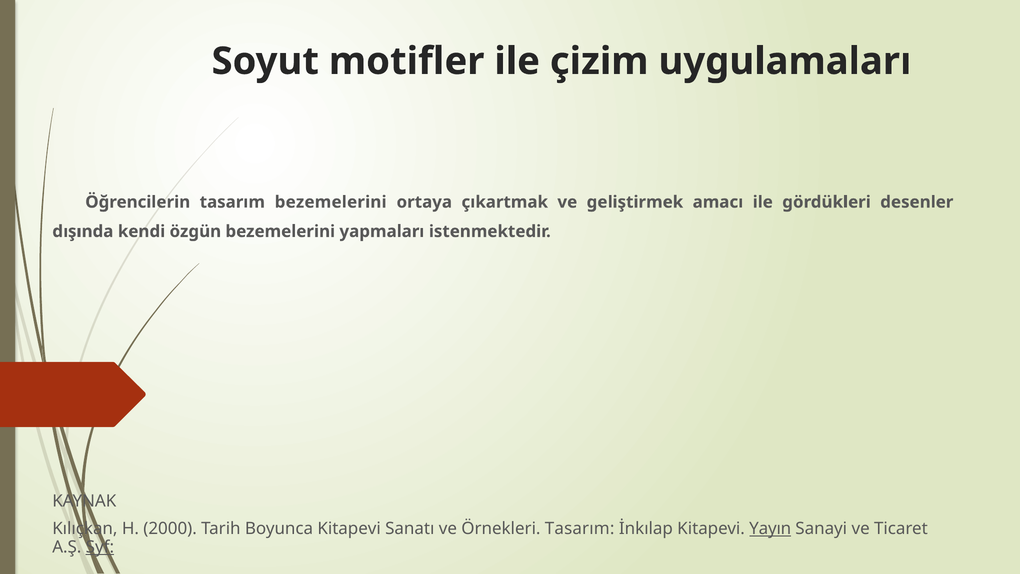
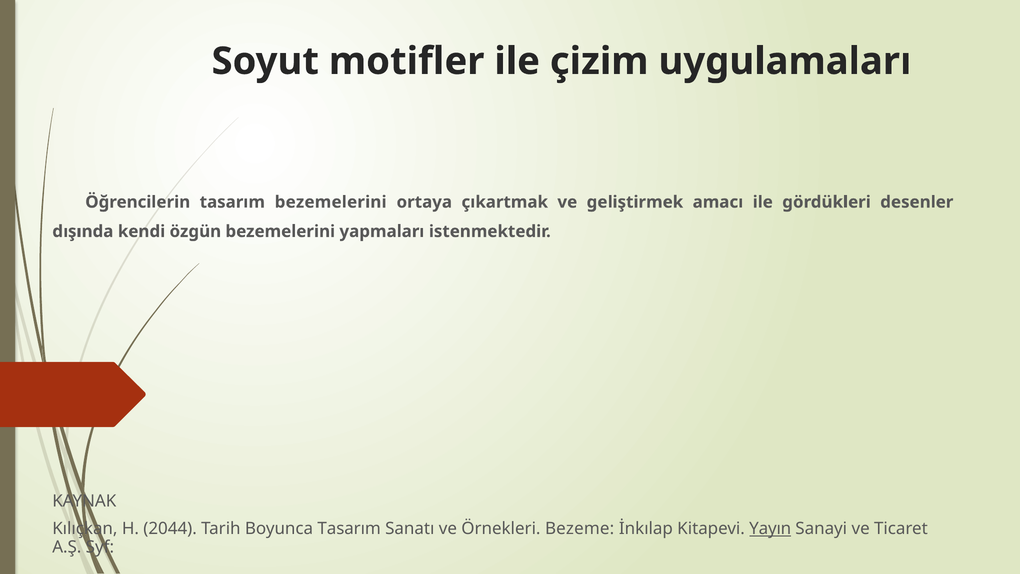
2000: 2000 -> 2044 (170, 529)
Boyunca Kitapevi: Kitapevi -> Tasarım (349, 529)
Örnekleri Tasarım: Tasarım -> Bezeme (580, 529)
Syf underline: present -> none (100, 547)
